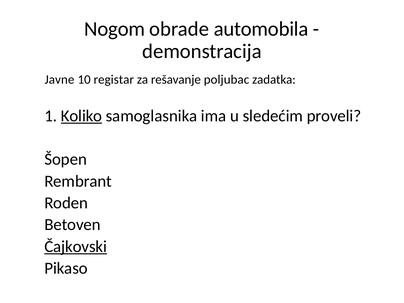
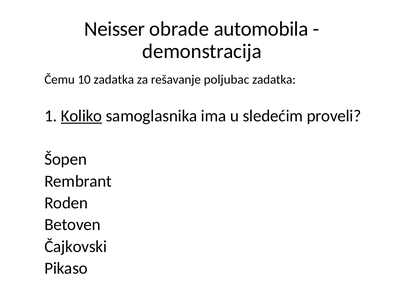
Nogom: Nogom -> Neisser (115, 29)
Javne: Javne -> Čemu (60, 80)
10 registar: registar -> zadatka (114, 80)
Čajkovski underline: present -> none (76, 246)
